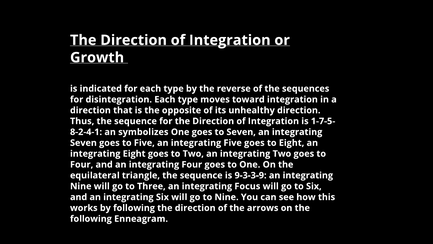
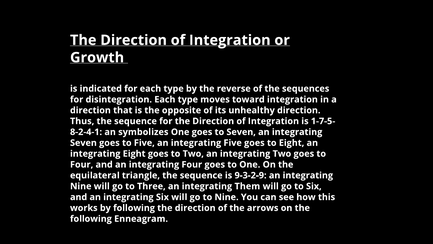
9-3-3-9: 9-3-3-9 -> 9-3-2-9 (251, 175)
Focus: Focus -> Them (247, 186)
